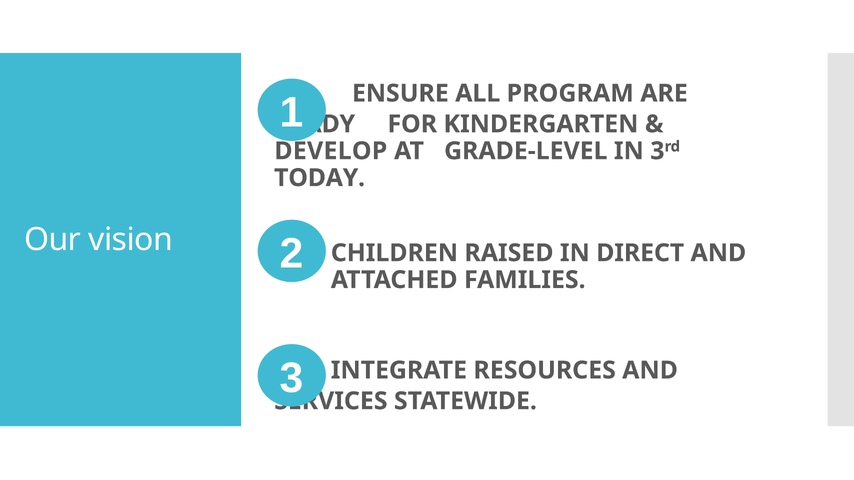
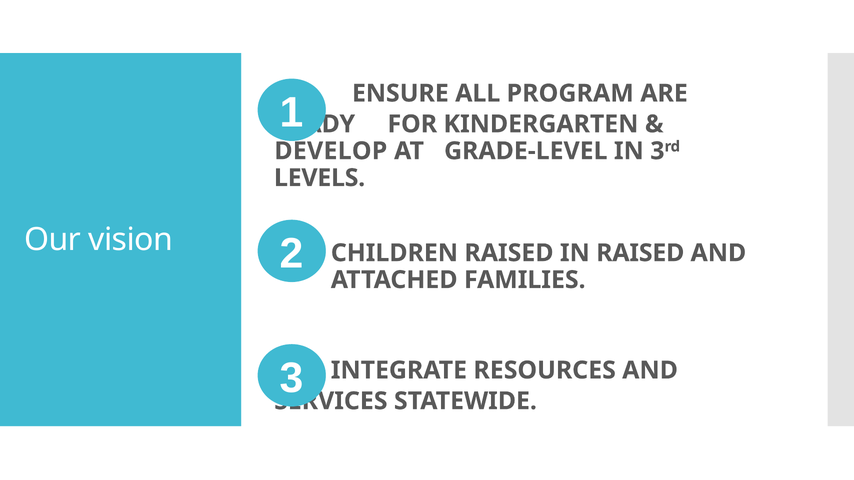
TODAY: TODAY -> LEVELS (320, 178)
IN DIRECT: DIRECT -> RAISED (640, 253)
